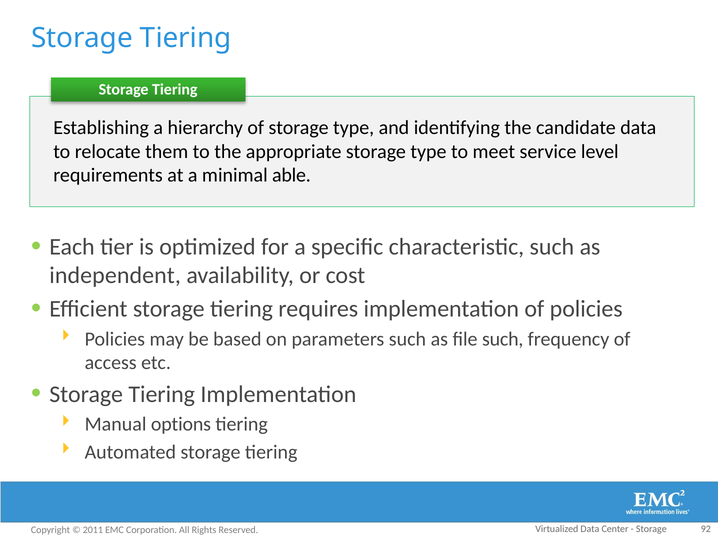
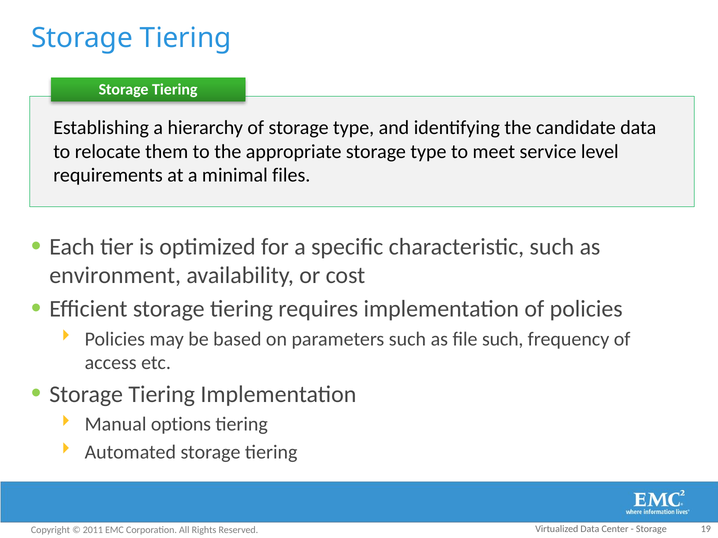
able: able -> files (291, 176)
independent: independent -> environment (115, 276)
92: 92 -> 19 (706, 529)
